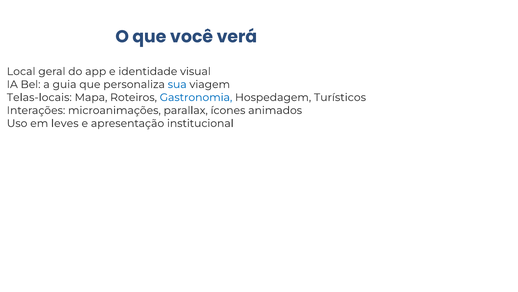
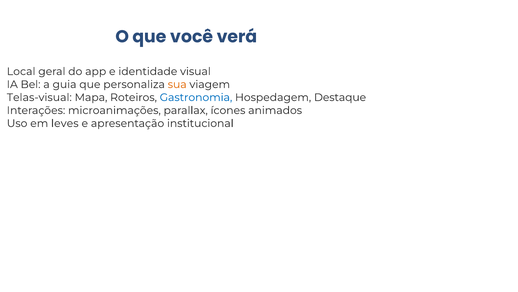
sua colour: blue -> orange (177, 84)
Telas-locais: Telas-locais -> Telas-visual (39, 97)
Turísticos: Turísticos -> Destaque (340, 97)
